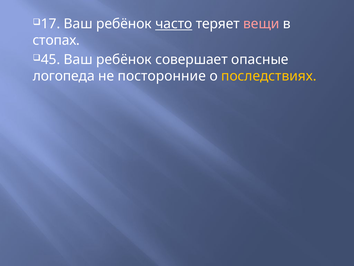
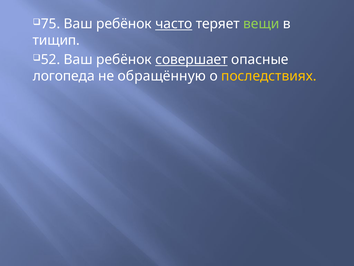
17: 17 -> 75 (50, 24)
вещи colour: pink -> light green (261, 24)
стопах: стопах -> тищип (56, 40)
45: 45 -> 52 (50, 60)
совершает underline: none -> present (191, 60)
посторонние: посторонние -> обращённую (162, 76)
